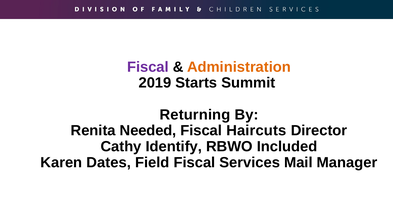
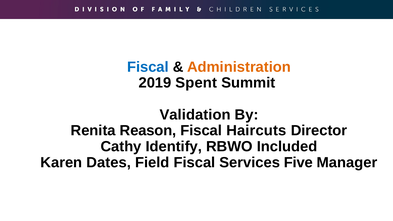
Fiscal colour: purple -> blue (148, 67)
Starts: Starts -> Spent (196, 83)
Returning: Returning -> Validation (195, 115)
Needed: Needed -> Reason (148, 131)
Mail: Mail -> Five (298, 162)
